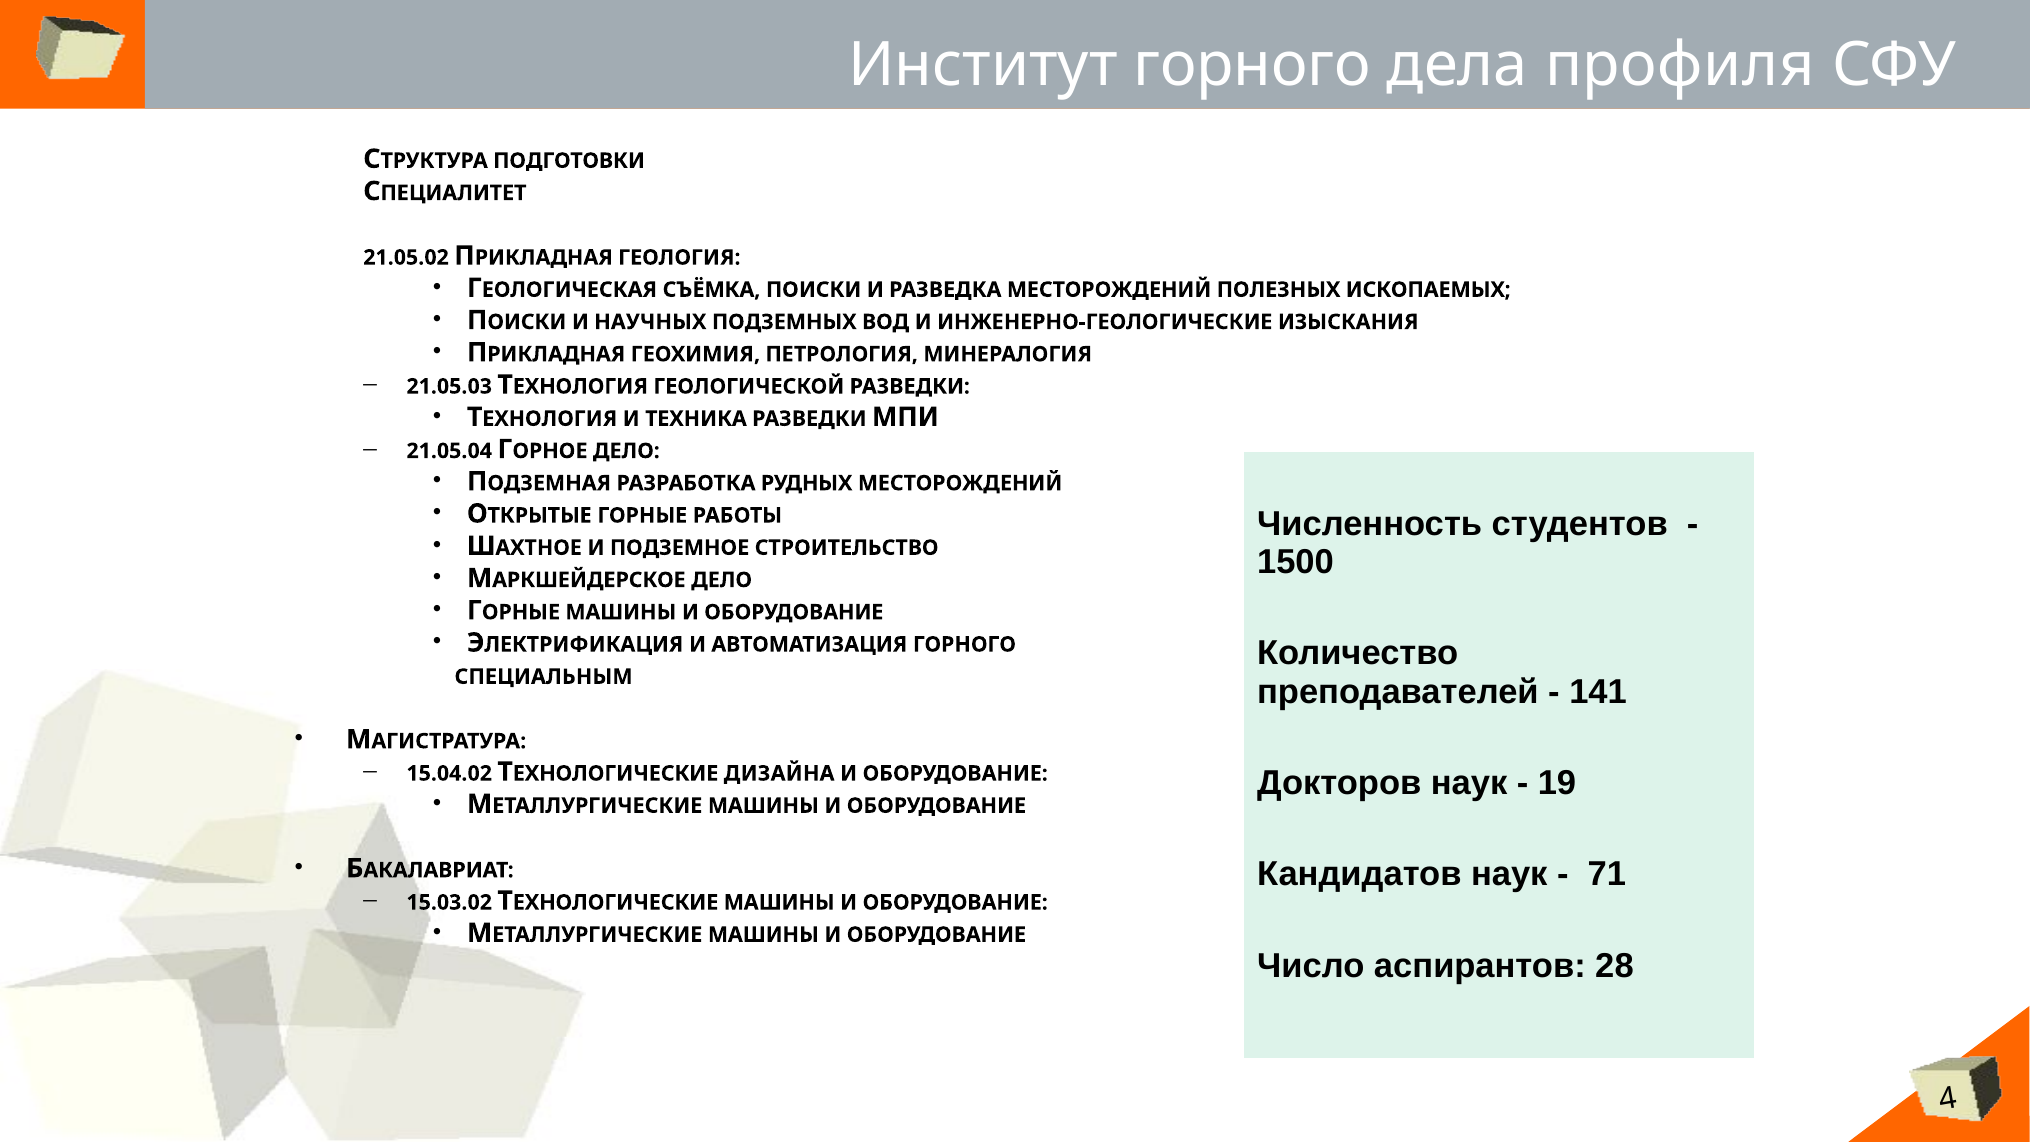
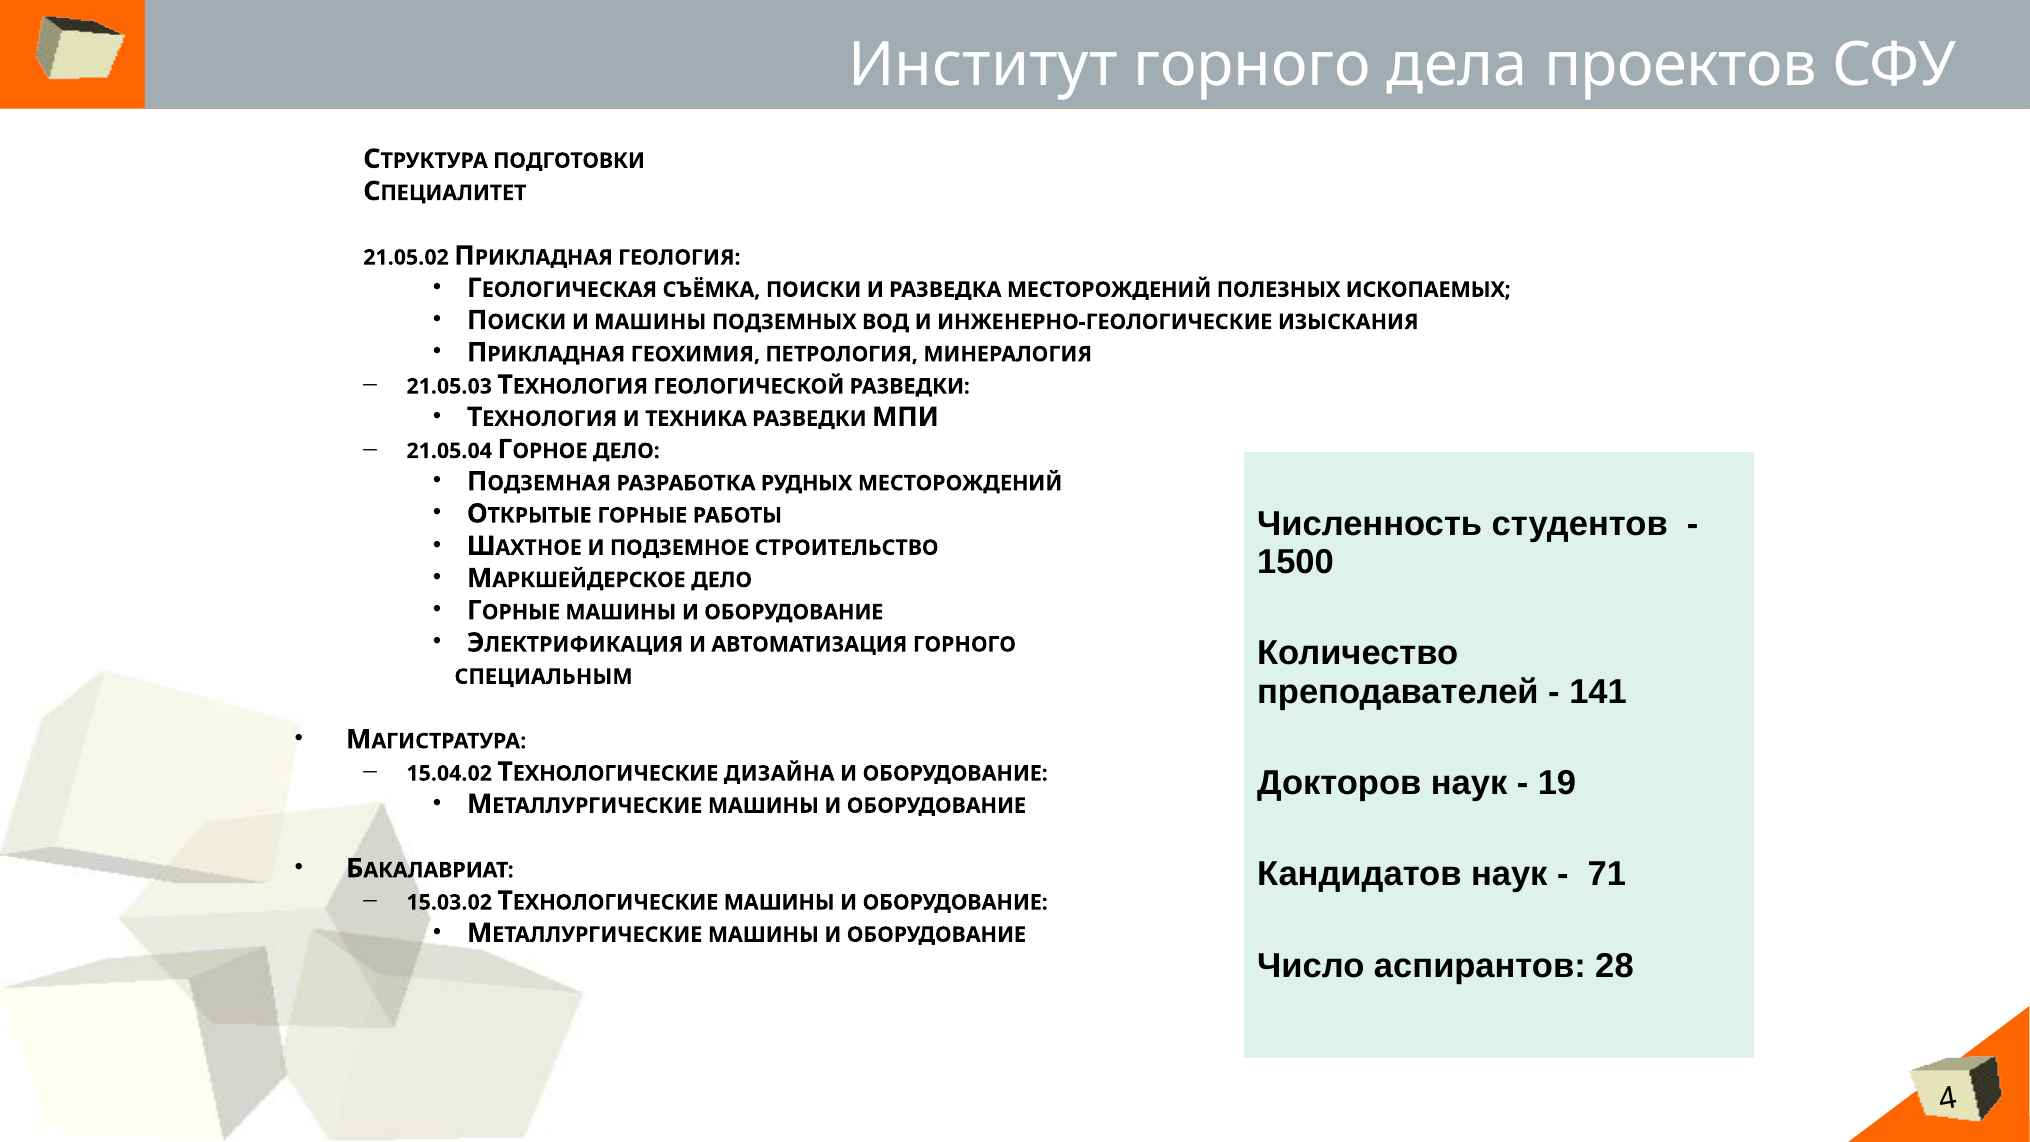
профиля: профиля -> проектов (1680, 65)
И НАУЧНЫХ: НАУЧНЫХ -> МАШИНЫ (650, 322)
